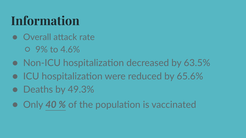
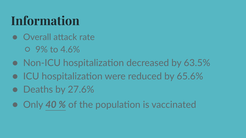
49.3%: 49.3% -> 27.6% (81, 90)
